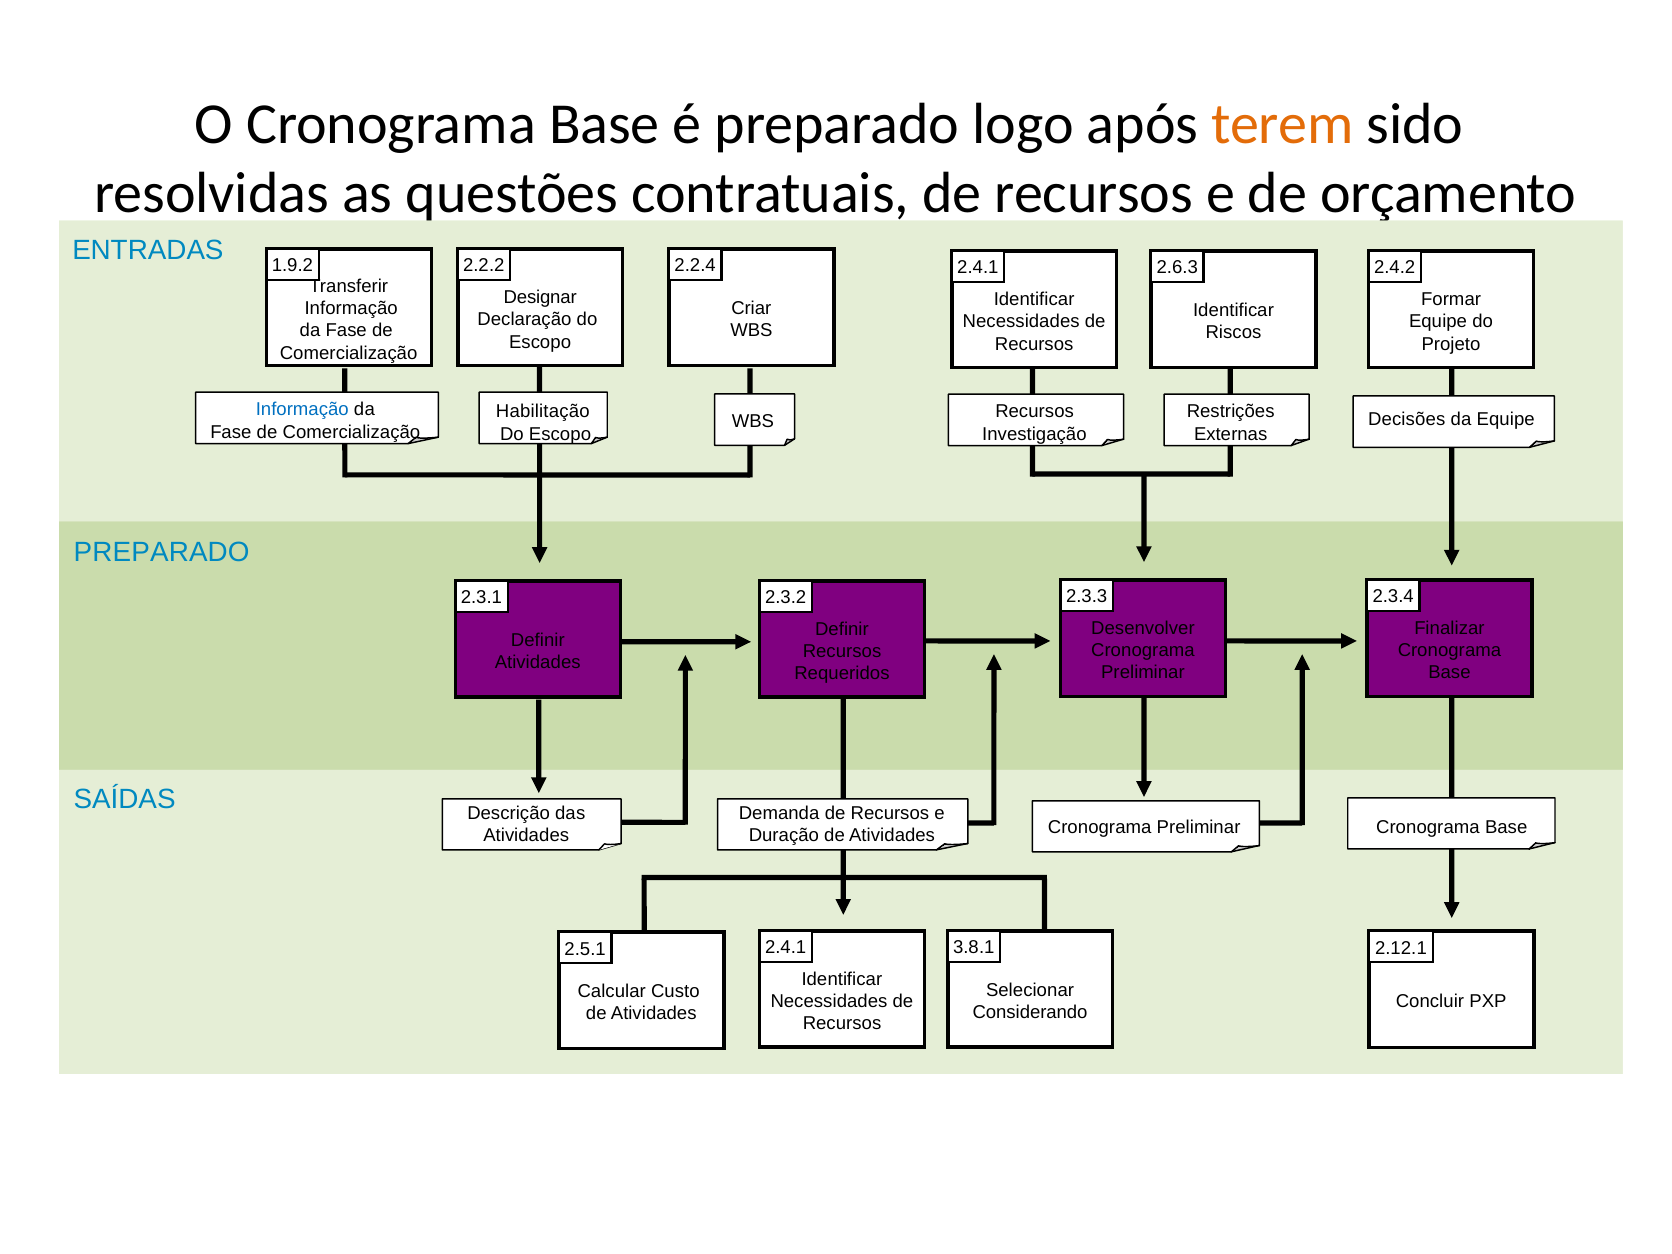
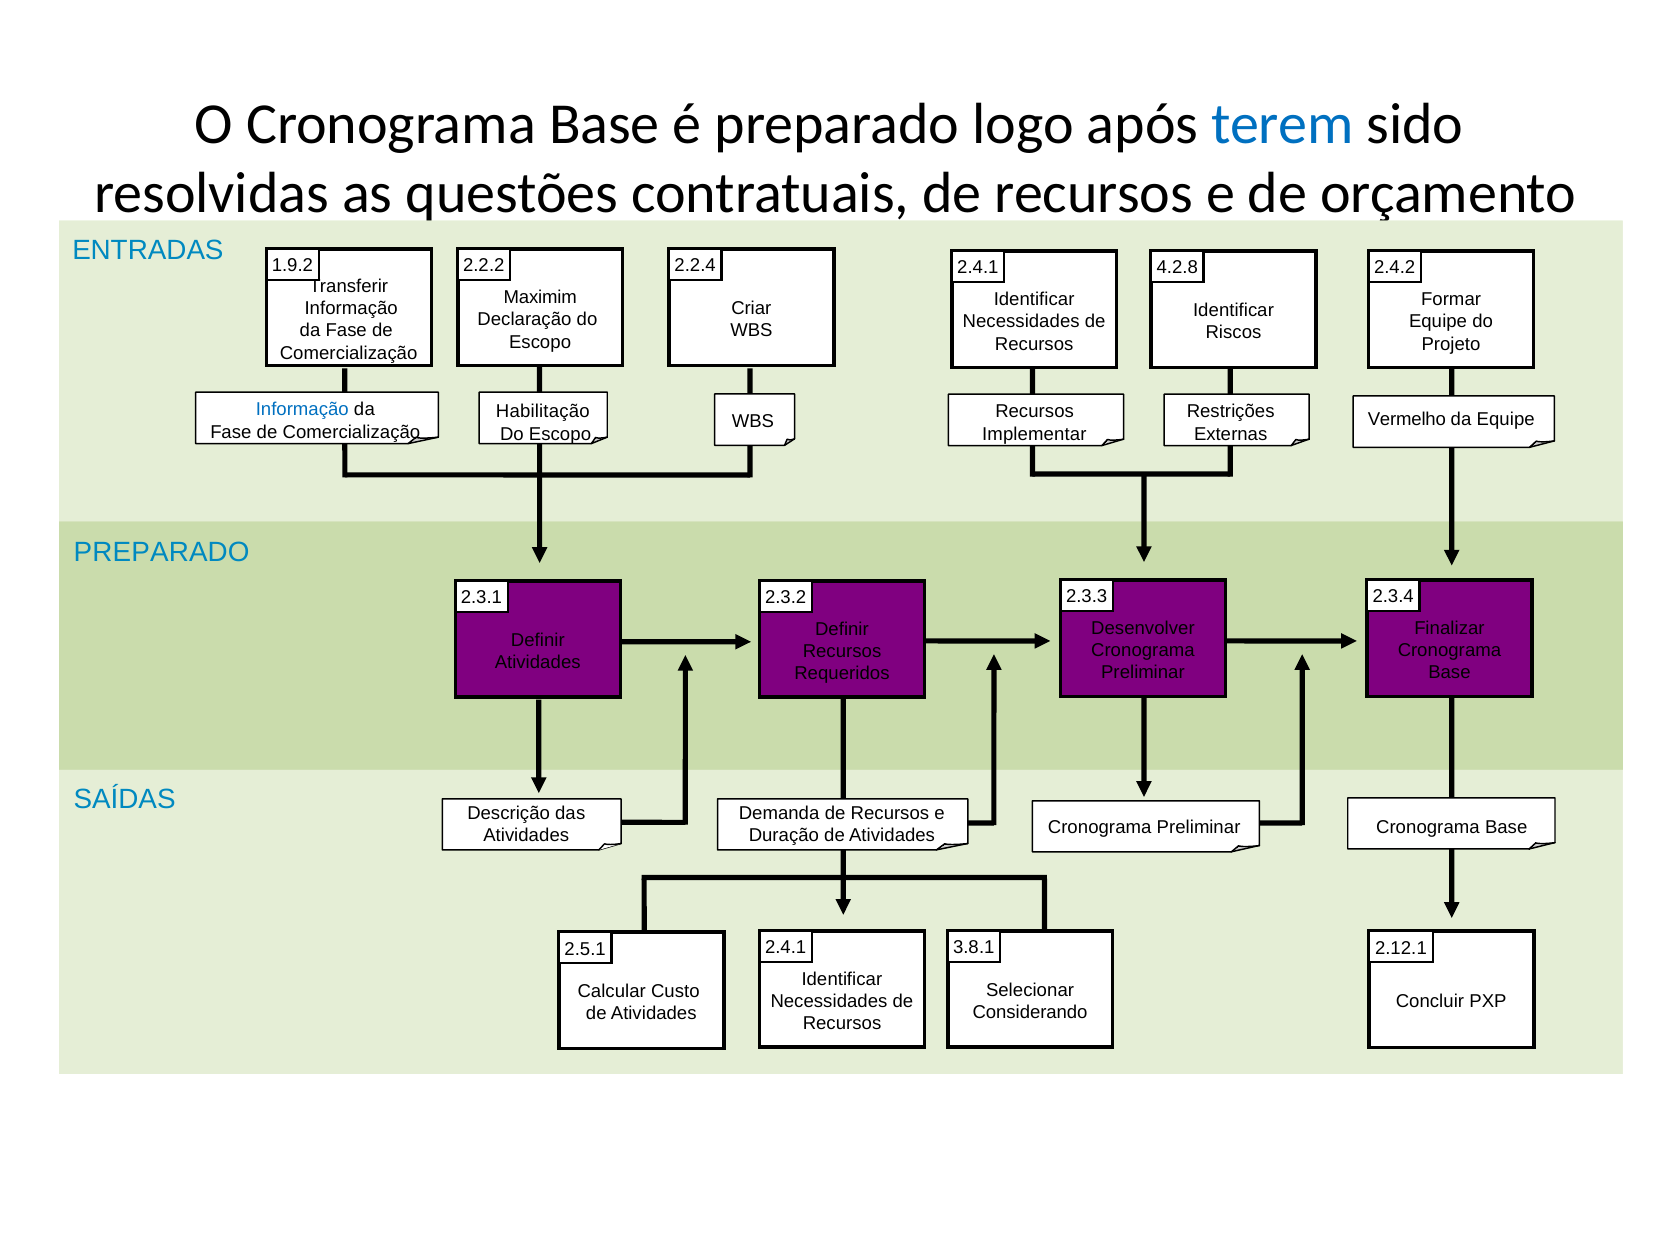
terem colour: orange -> blue (1283, 124)
2.6.3: 2.6.3 -> 4.2.8 (1177, 268)
Designar: Designar -> Maximim (540, 297)
Decisões: Decisões -> Vermelho (1407, 420)
Investigação: Investigação -> Implementar (1034, 434)
